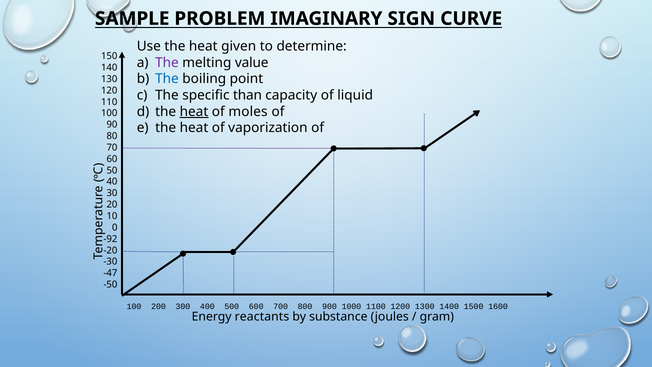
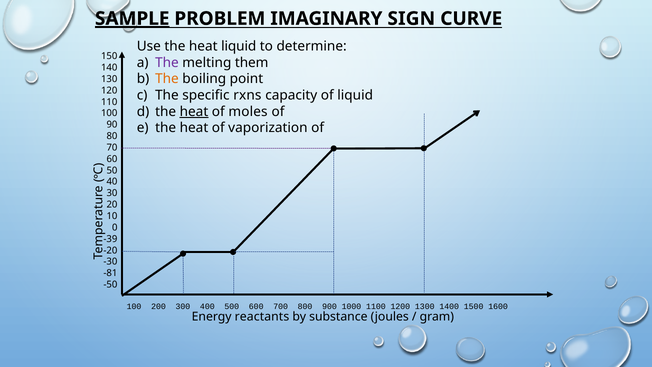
SAMPLE underline: none -> present (132, 19)
heat given: given -> liquid (239, 46)
value: value -> them (252, 63)
The colour: blue -> orange (167, 79)
than: than -> rxns (247, 95)
-92: -92 -> -39 (110, 239)
-47: -47 -> -81 (110, 273)
